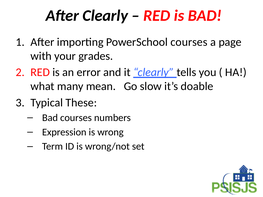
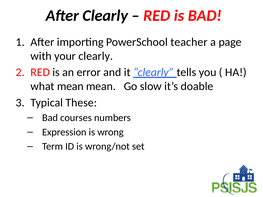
PowerSchool courses: courses -> teacher (189, 42)
your grades: grades -> clearly (96, 56)
what many: many -> mean (70, 86)
